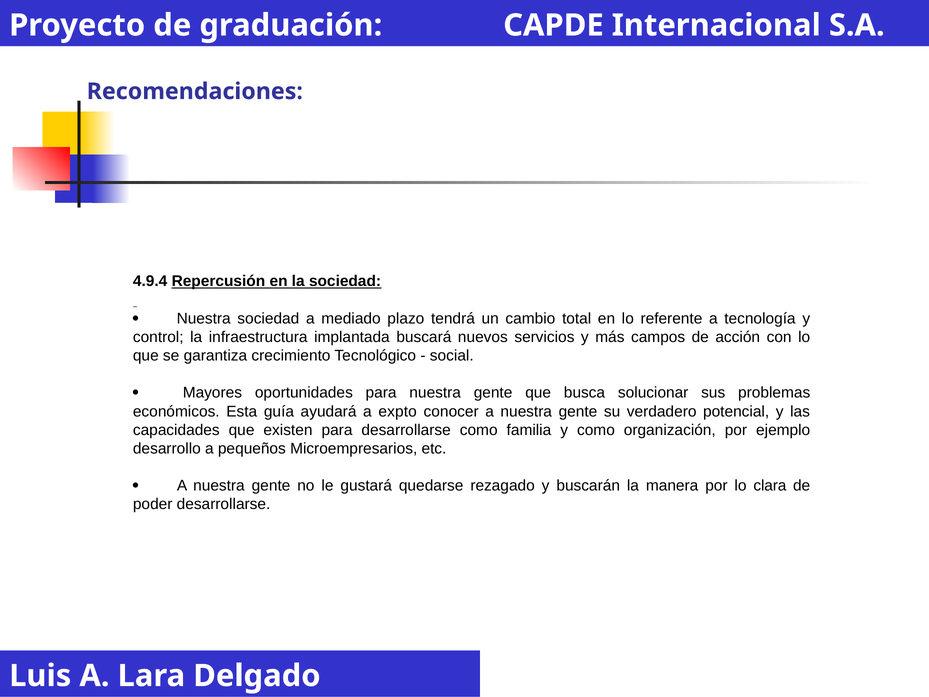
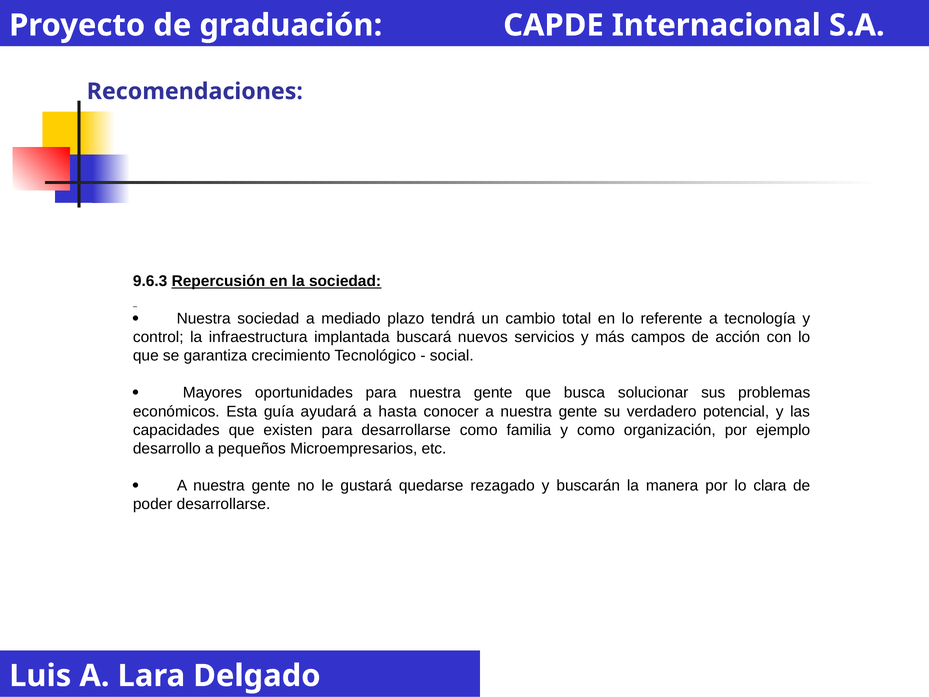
4.9.4: 4.9.4 -> 9.6.3 (150, 281)
expto: expto -> hasta (398, 411)
